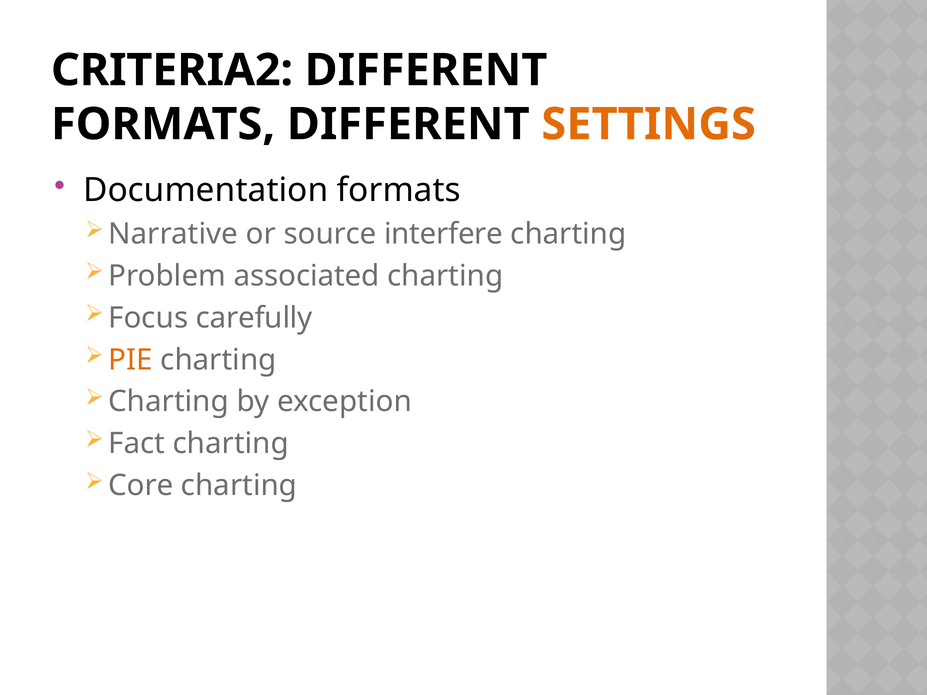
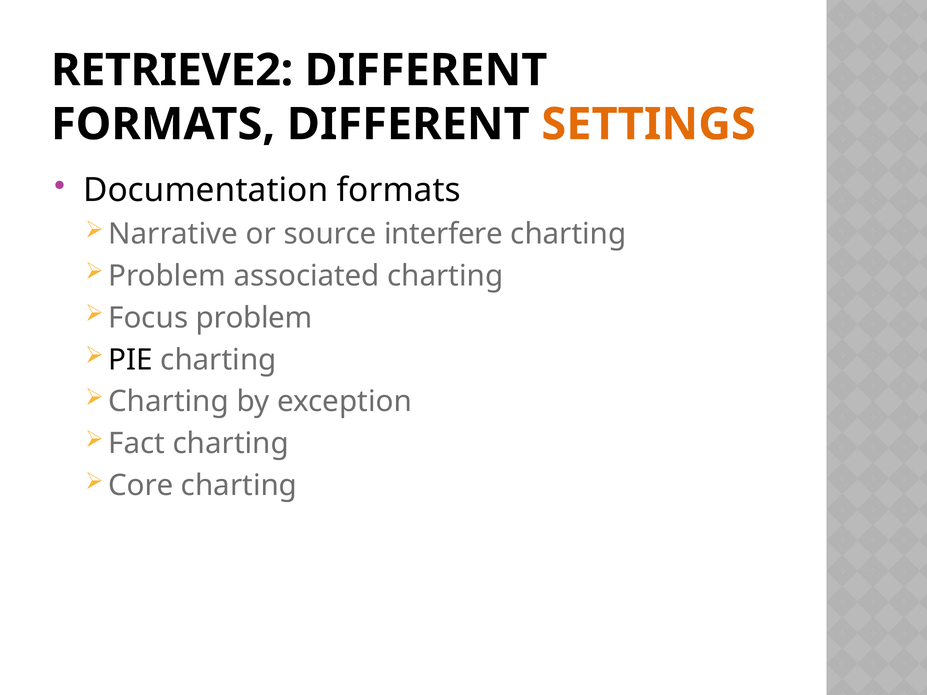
CRITERIA2: CRITERIA2 -> RETRIEVE2 (172, 70)
Focus carefully: carefully -> problem (254, 318)
PIE colour: orange -> black (131, 360)
